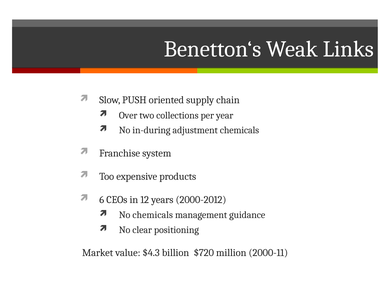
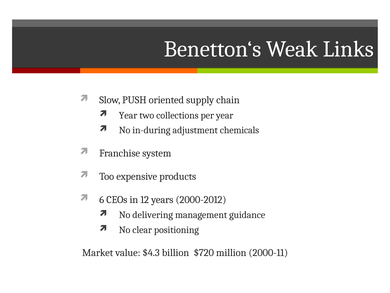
Over: Over -> Year (128, 115)
No chemicals: chemicals -> delivering (153, 215)
